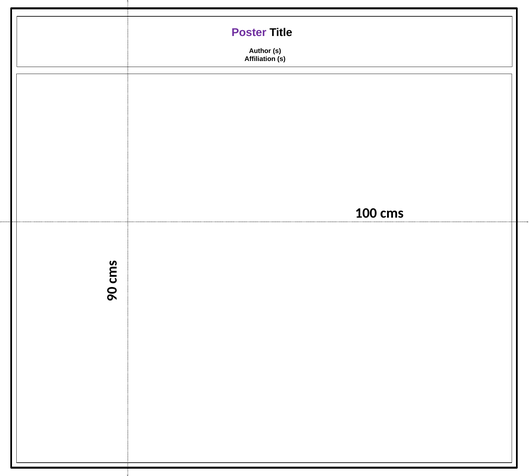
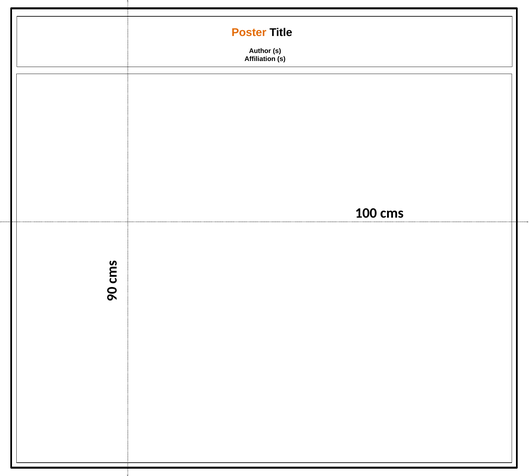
Poster colour: purple -> orange (249, 32)
